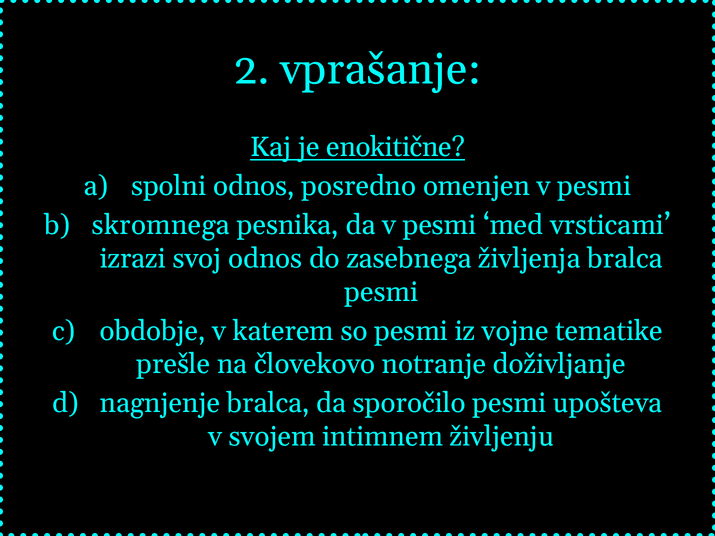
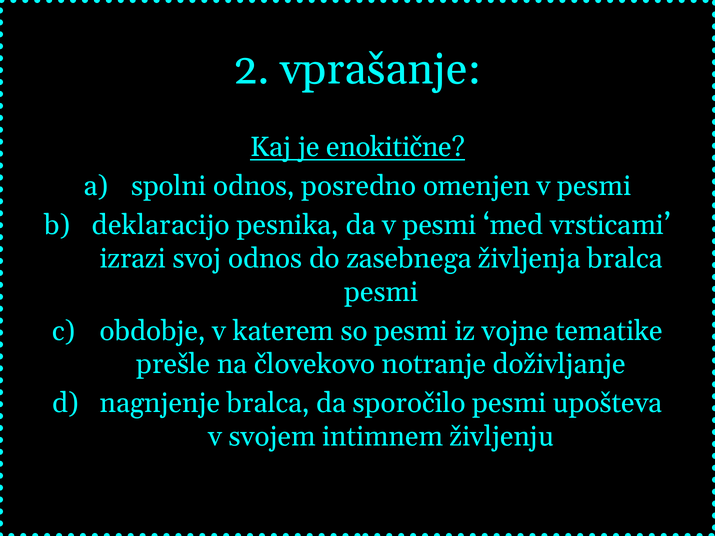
skromnega: skromnega -> deklaracijo (161, 225)
